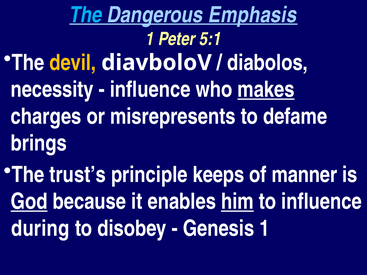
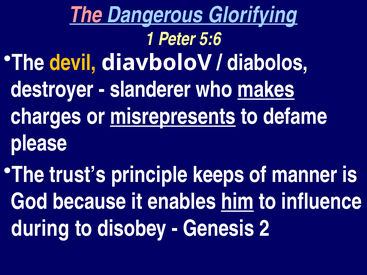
The colour: light blue -> pink (86, 15)
Emphasis: Emphasis -> Glorifying (253, 15)
5:1: 5:1 -> 5:6 (210, 39)
necessity: necessity -> destroyer (52, 90)
influence: influence -> slanderer (150, 90)
misrepresents underline: none -> present (173, 117)
brings: brings -> please (39, 143)
God underline: present -> none (29, 202)
Genesis 1: 1 -> 2 (264, 229)
